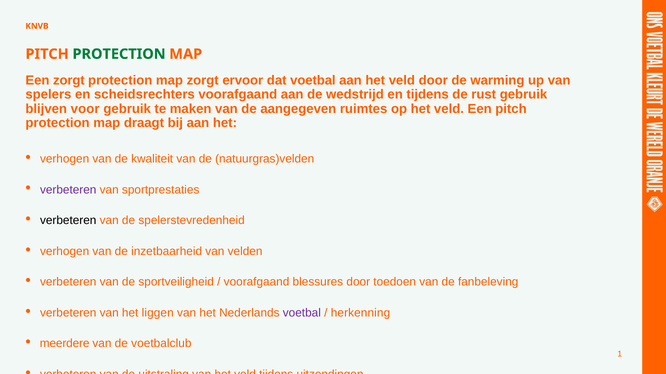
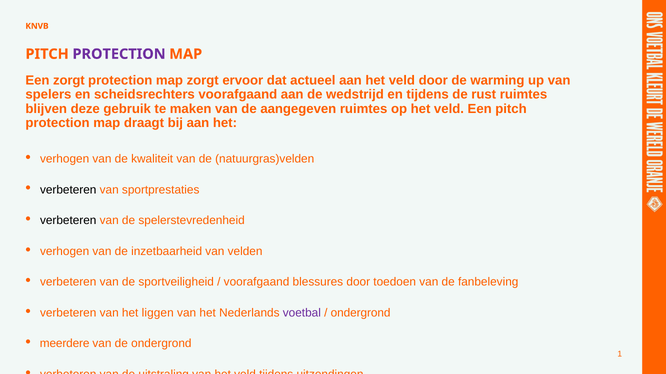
PROTECTION colour: green -> purple (119, 54)
dat voetbal: voetbal -> actueel (313, 80)
rust gebruik: gebruik -> ruimtes (524, 95)
voor: voor -> deze (85, 109)
verbeteren colour: purple -> black (68, 190)
herkenning: herkenning -> ondergrond (361, 313)
de voetbalclub: voetbalclub -> ondergrond (161, 344)
